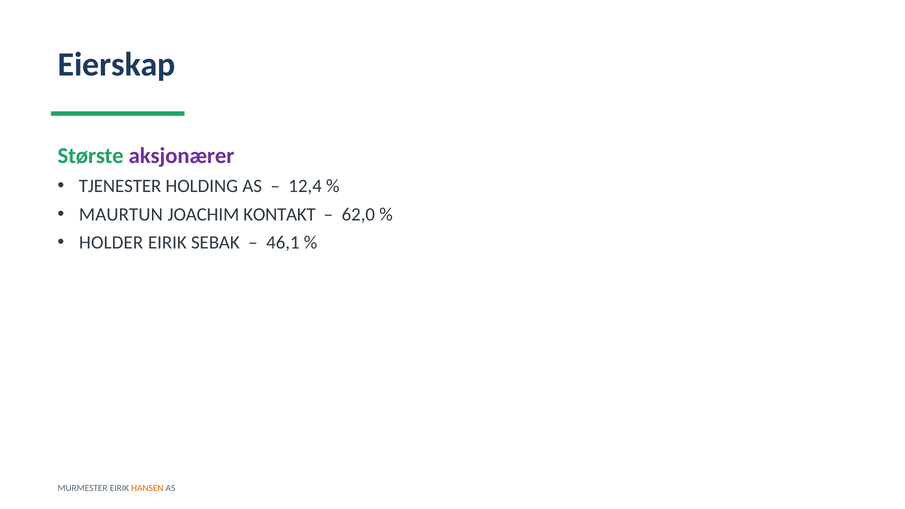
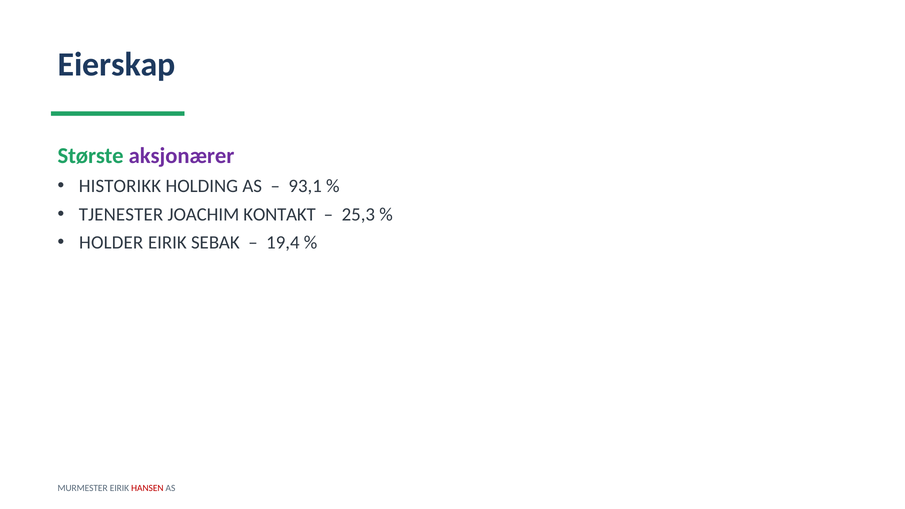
TJENESTER: TJENESTER -> HISTORIKK (120, 186)
12,4: 12,4 -> 93,1 (305, 186)
MAURTUN: MAURTUN -> TJENESTER (121, 214)
62,0: 62,0 -> 25,3 (358, 214)
46,1: 46,1 -> 19,4 (283, 243)
HANSEN colour: orange -> red (147, 488)
